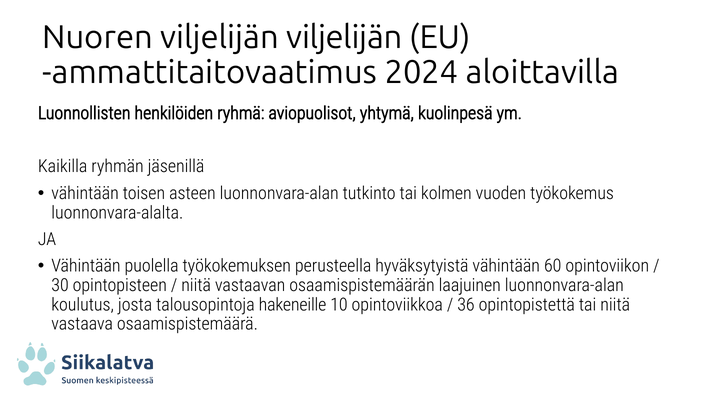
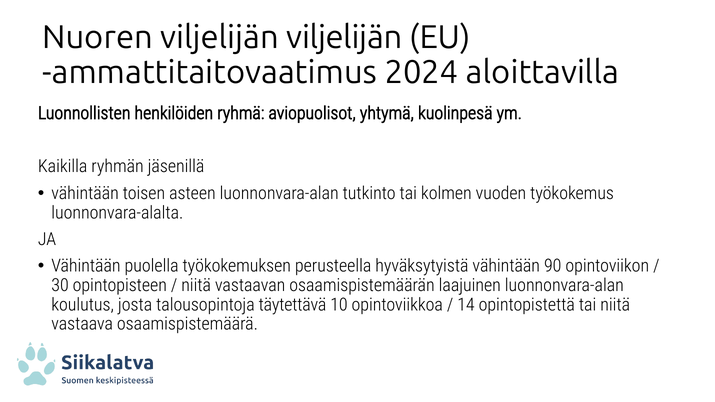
60: 60 -> 90 (553, 266)
hakeneille: hakeneille -> täytettävä (293, 305)
36: 36 -> 14 (466, 305)
